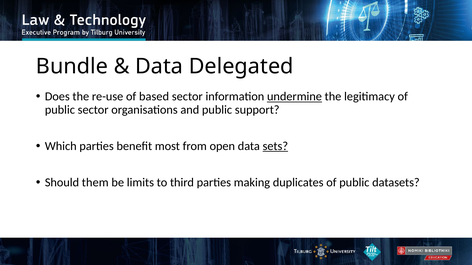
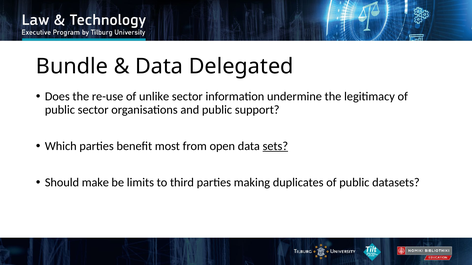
based: based -> unlike (154, 97)
undermine underline: present -> none (294, 97)
them: them -> make (95, 183)
